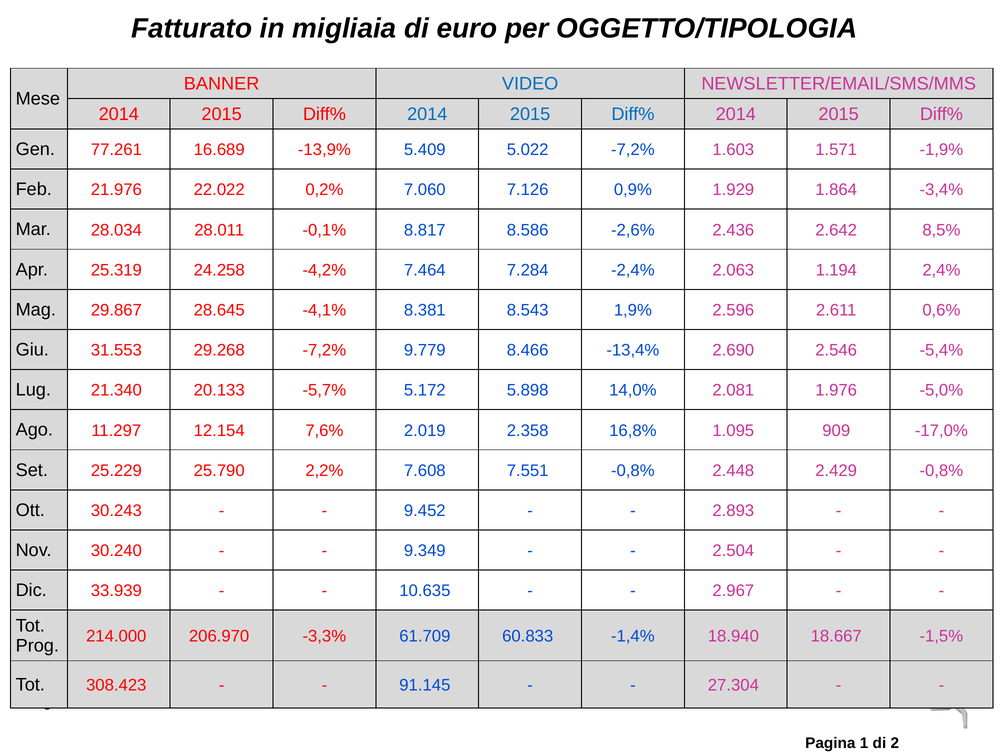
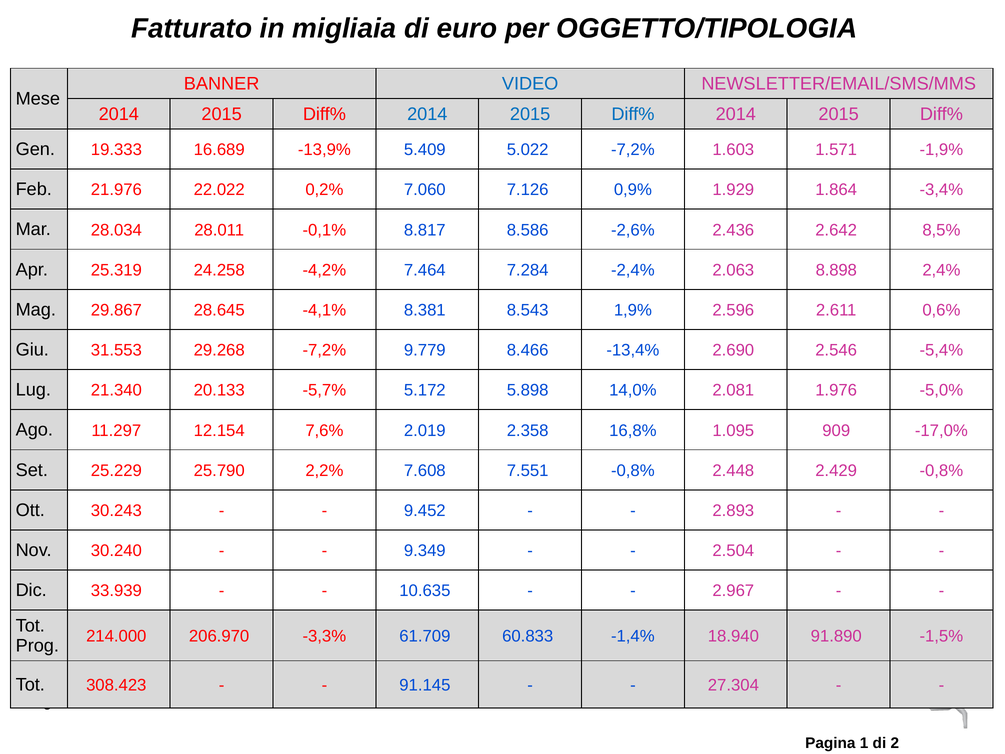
77.261: 77.261 -> 19.333 (116, 150)
1.194: 1.194 -> 8.898 (836, 270)
18.667: 18.667 -> 91.890 (836, 636)
